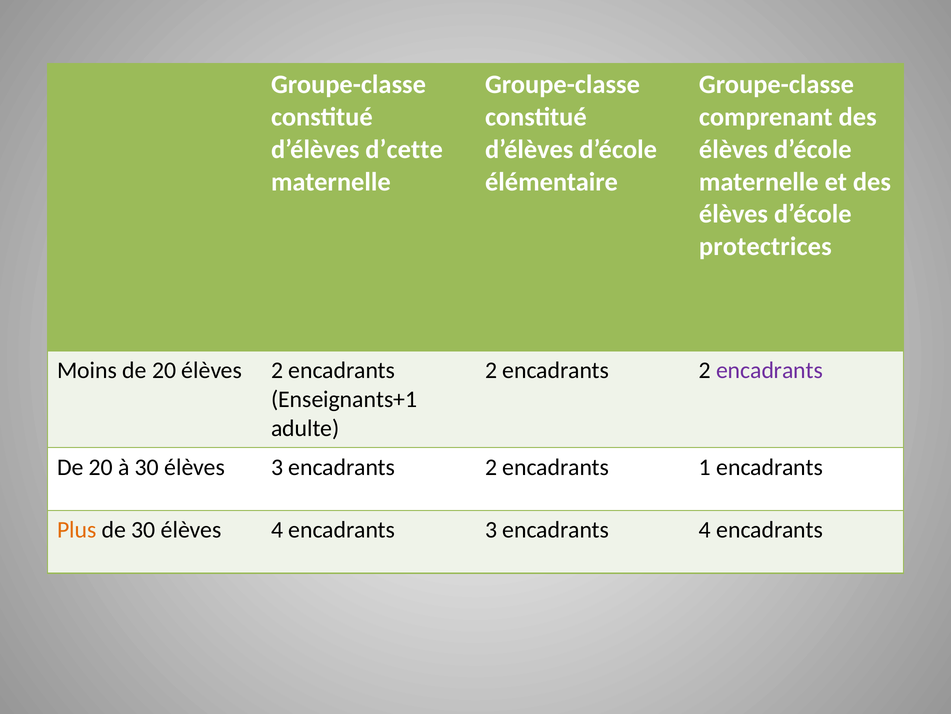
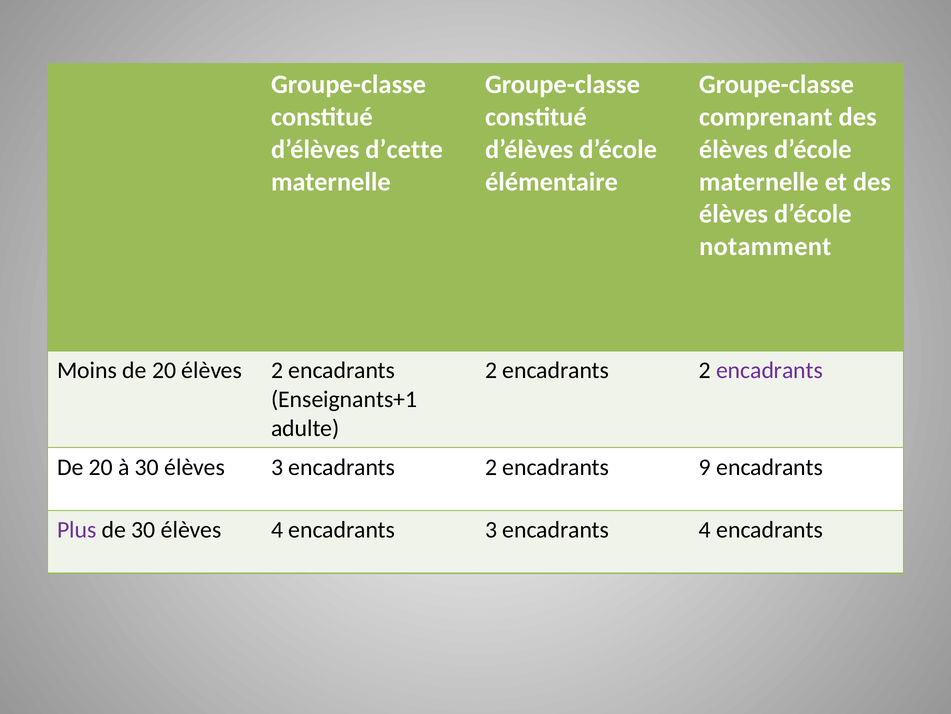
protectrices: protectrices -> notamment (765, 246)
1: 1 -> 9 (705, 467)
Plus colour: orange -> purple (77, 530)
